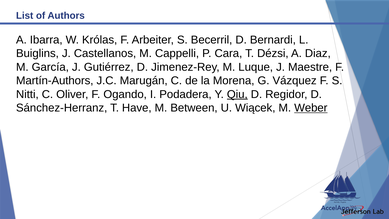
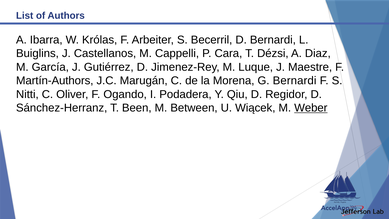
G Vázquez: Vázquez -> Bernardi (295, 81)
Qiu underline: present -> none (237, 94)
Have: Have -> Been (137, 108)
